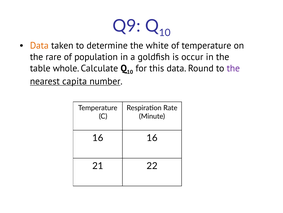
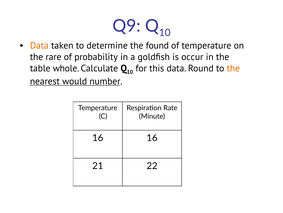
white: white -> found (157, 45)
population: population -> probability (96, 57)
the colour: purple -> orange (233, 68)
capita: capita -> would (75, 81)
